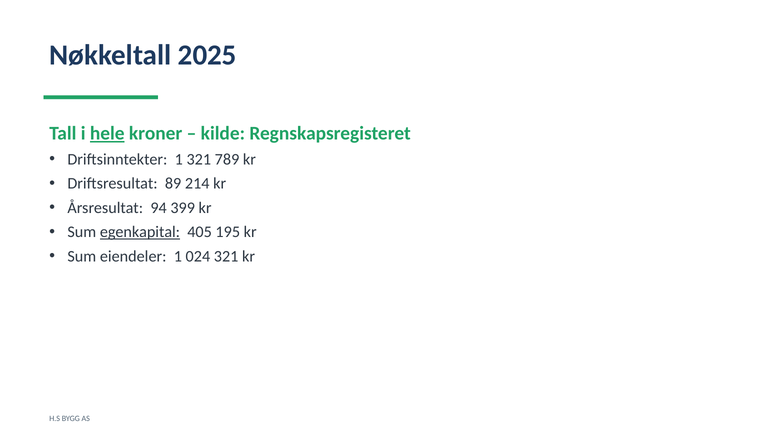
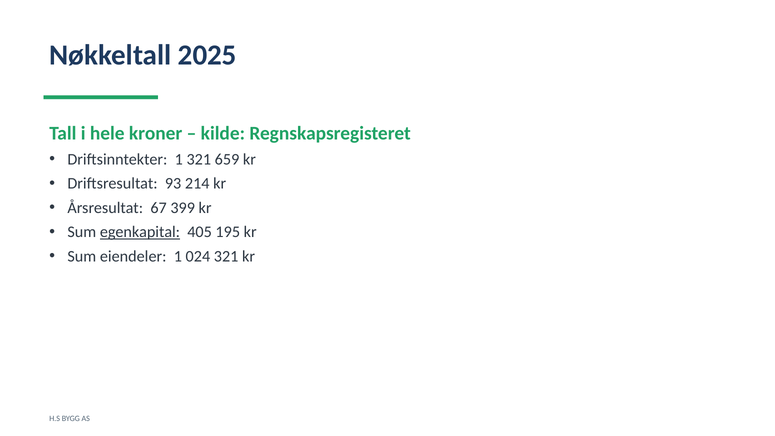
hele underline: present -> none (107, 133)
789: 789 -> 659 (227, 159)
89: 89 -> 93 (173, 184)
94: 94 -> 67 (159, 208)
